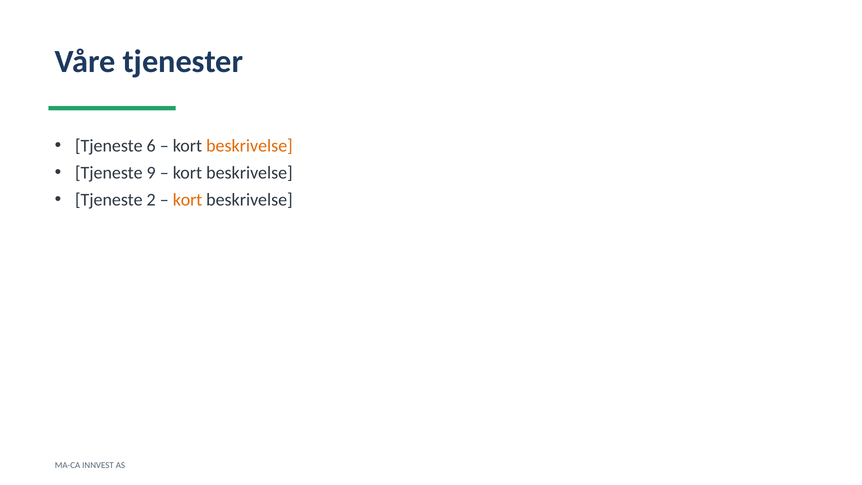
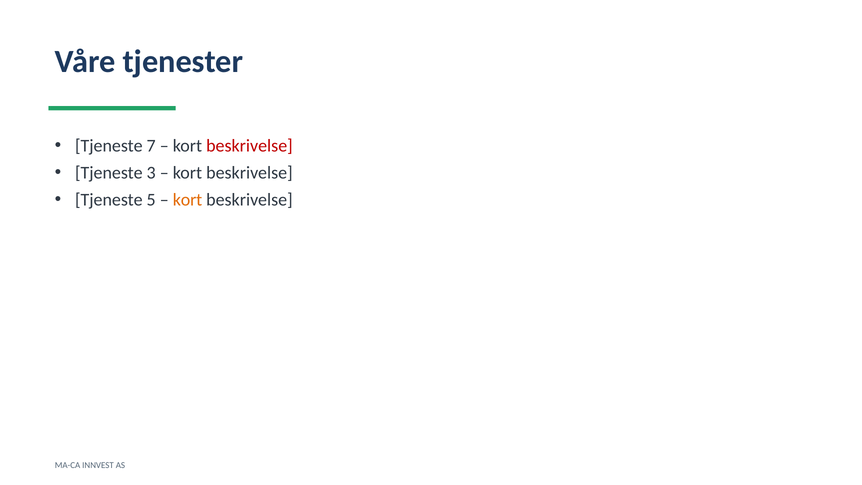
6: 6 -> 7 (151, 146)
beskrivelse colour: orange -> red (249, 146)
9: 9 -> 3 (151, 173)
2: 2 -> 5 (151, 200)
